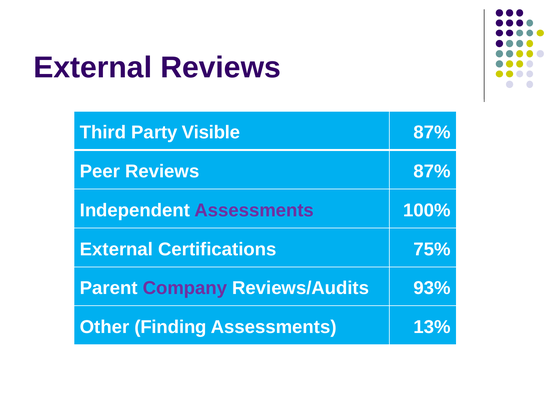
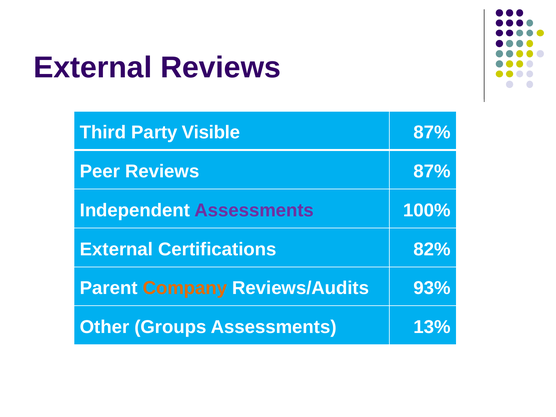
75%: 75% -> 82% (432, 249)
Company colour: purple -> orange (185, 288)
Finding: Finding -> Groups (170, 327)
